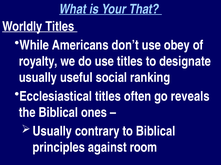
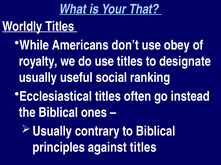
reveals: reveals -> instead (190, 97)
against room: room -> titles (143, 148)
